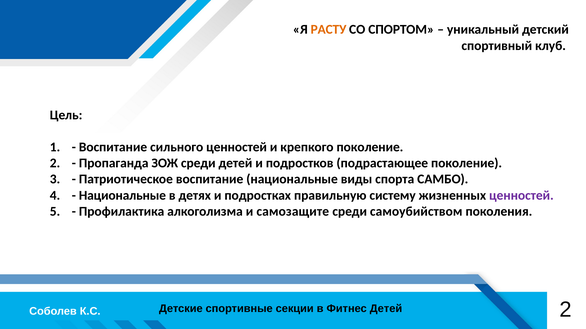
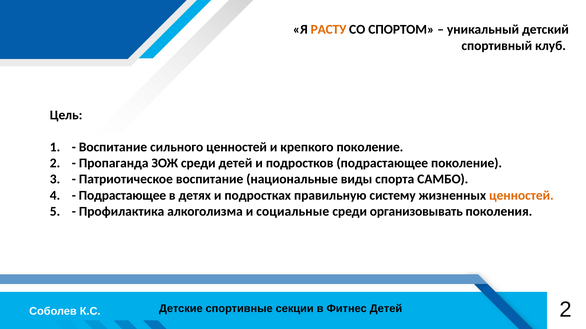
Национальные: Национальные -> Подрастающее (122, 196)
ценностей colour: purple -> orange (521, 196)
самозащите: самозащите -> социальные (293, 212)
самоубийством: самоубийством -> организовывать (416, 212)
